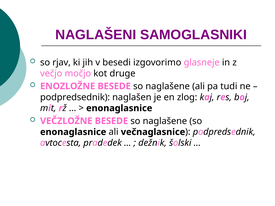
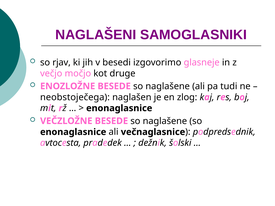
podpredsednik: podpredsednik -> neobstoječega (75, 97)
